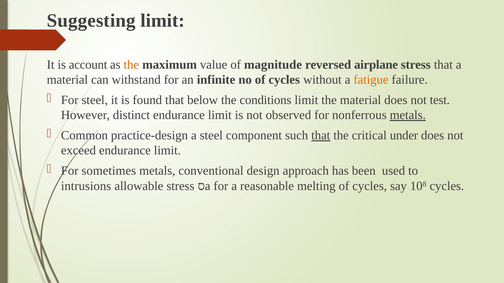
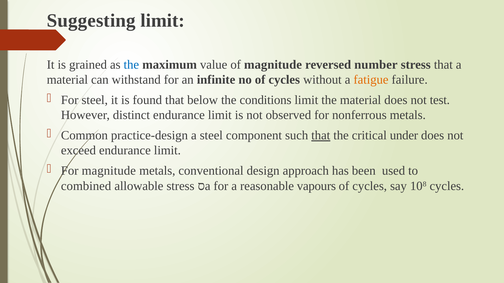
account: account -> grained (88, 65)
the colour: orange -> blue (131, 65)
airplane: airplane -> number (376, 65)
metals underline: present -> none (408, 115)
For sometimes: sometimes -> magnitude (109, 171)
intrusions: intrusions -> combined (86, 186)
melting: melting -> vapours (316, 186)
